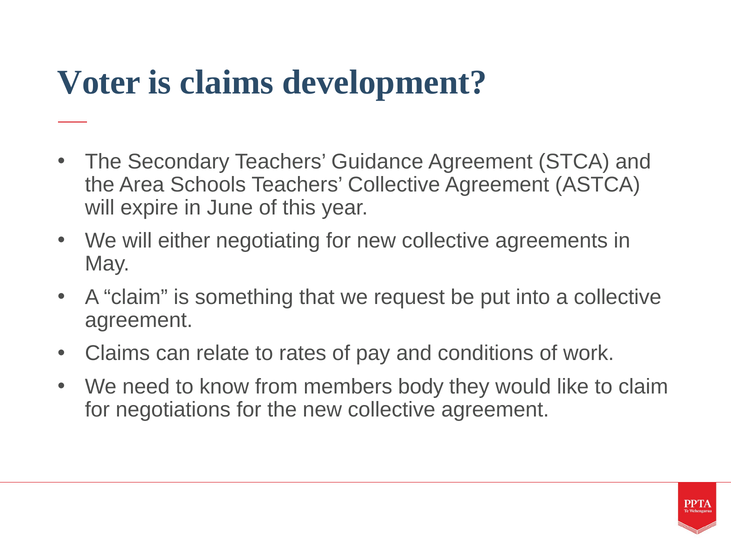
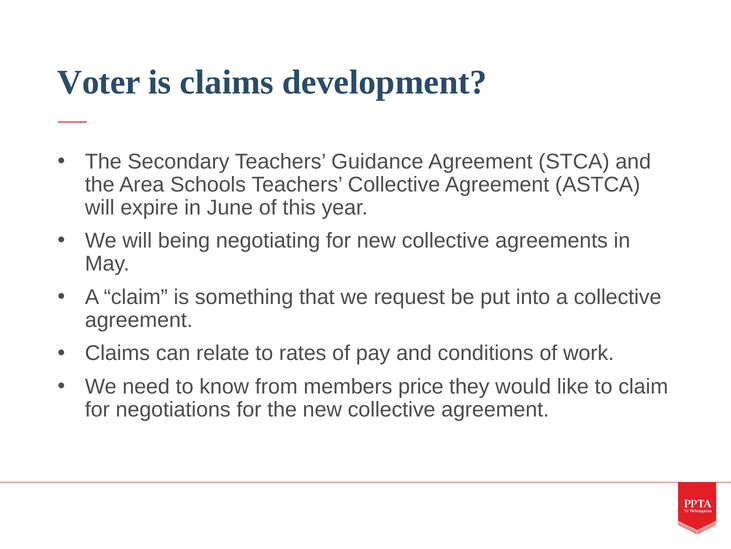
either: either -> being (184, 240)
body: body -> price (421, 386)
